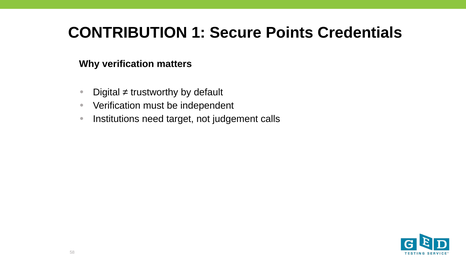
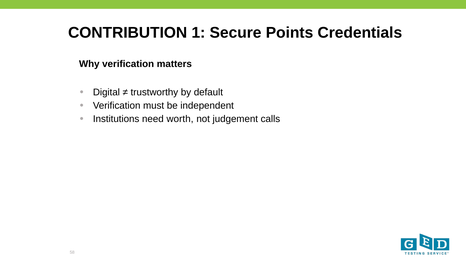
target: target -> worth (180, 119)
